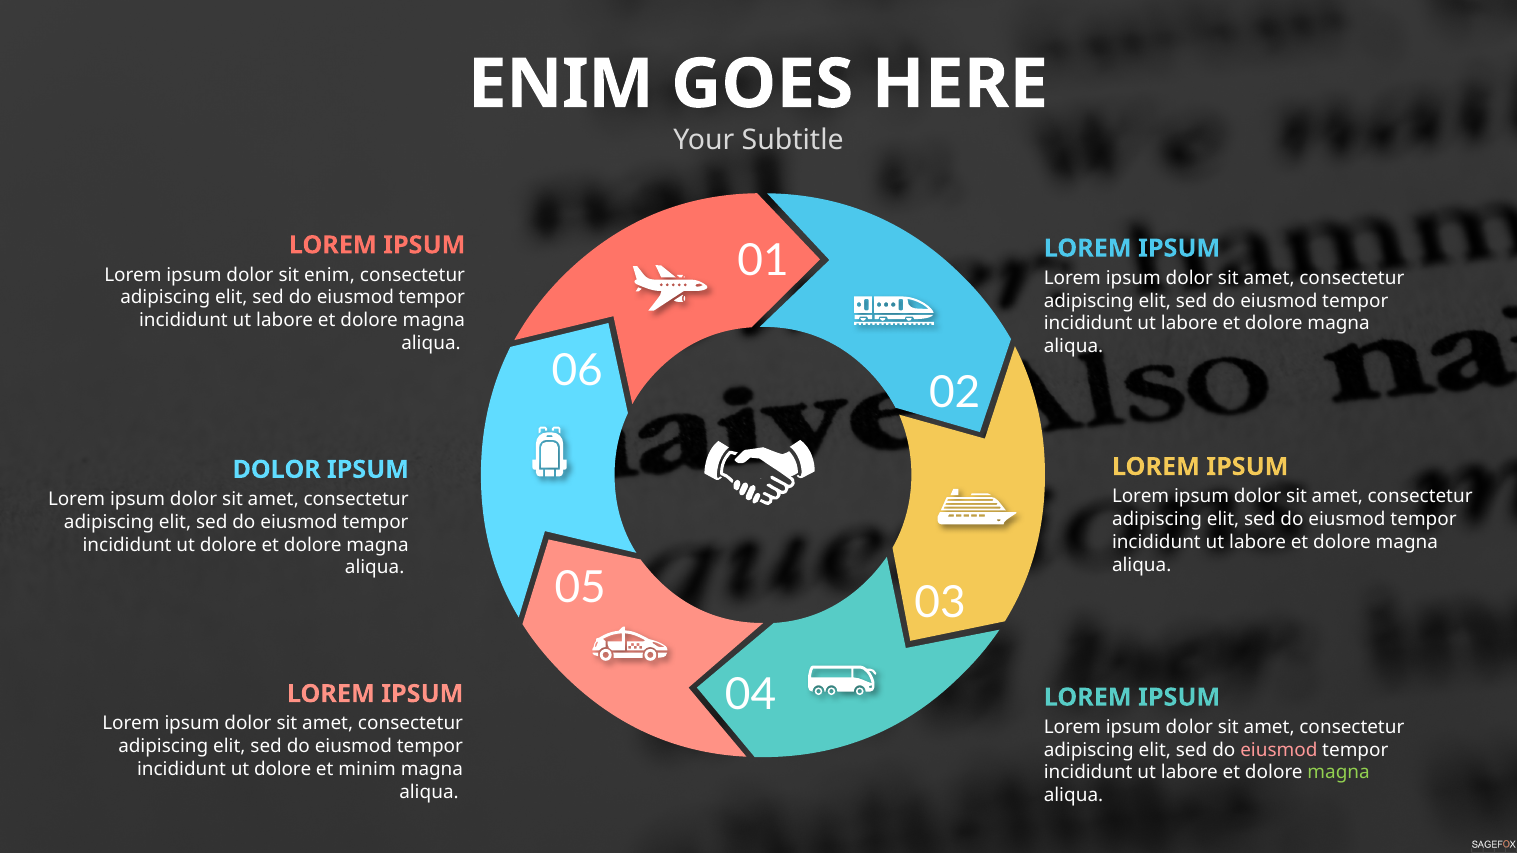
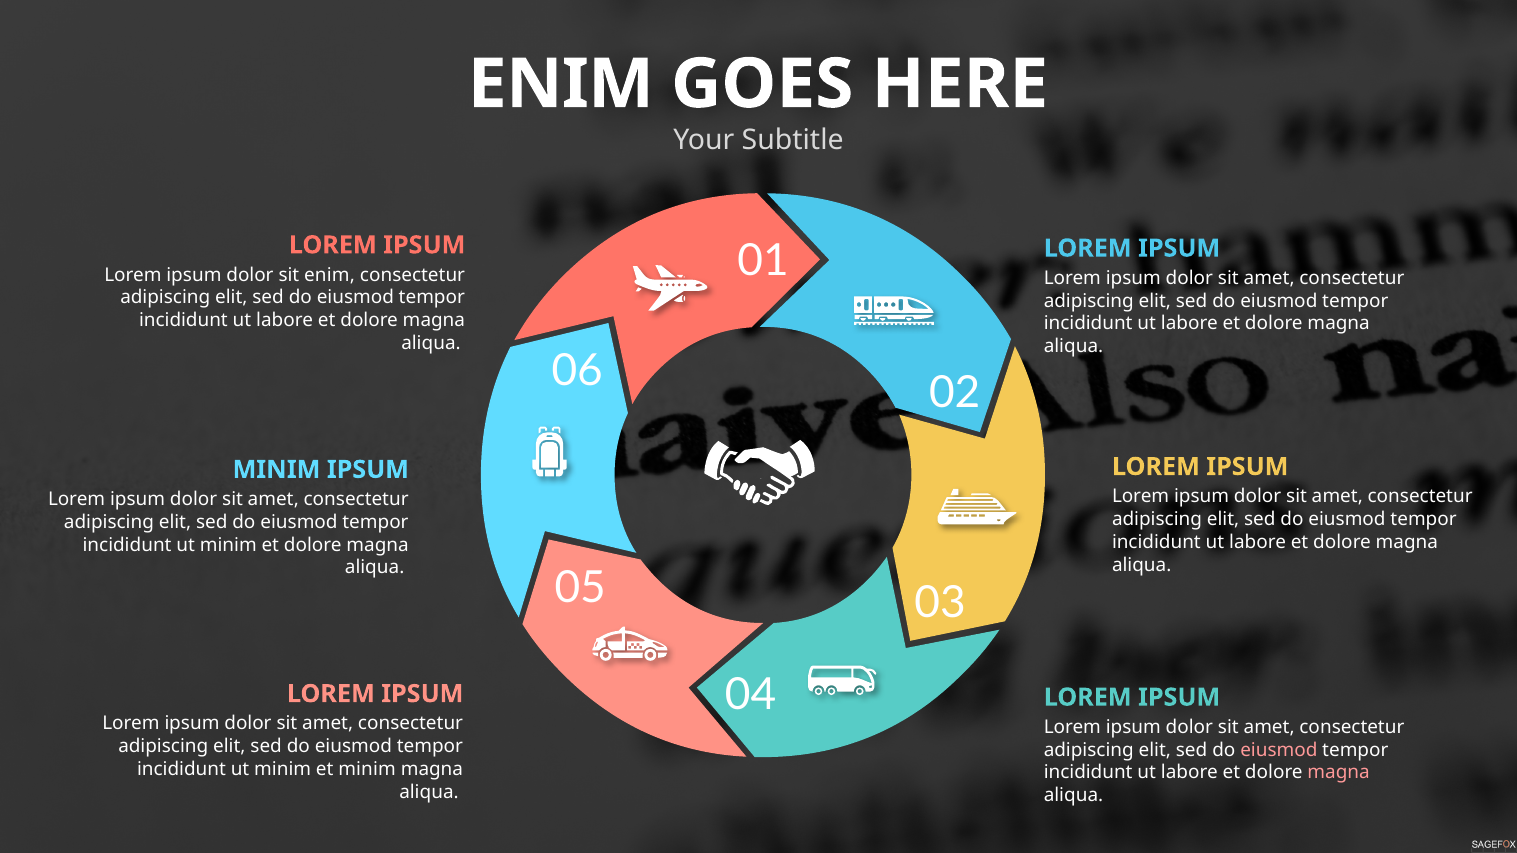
DOLOR: DOLOR -> MINIM (276, 470)
dolore: dolore -> minim (228, 545)
dolore: dolore -> minim (283, 770)
magna colour: light green -> pink (1339, 773)
